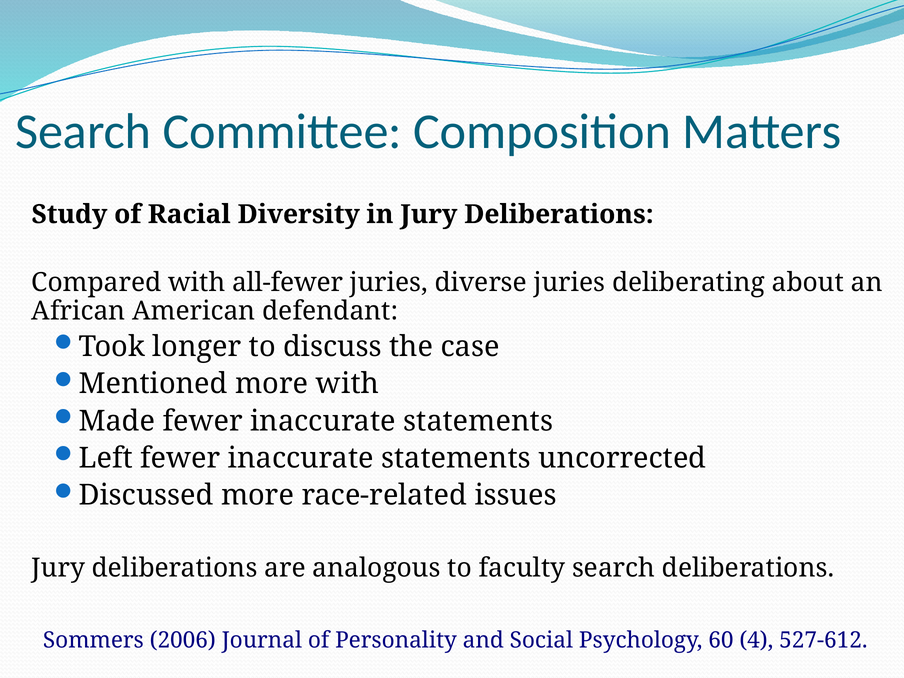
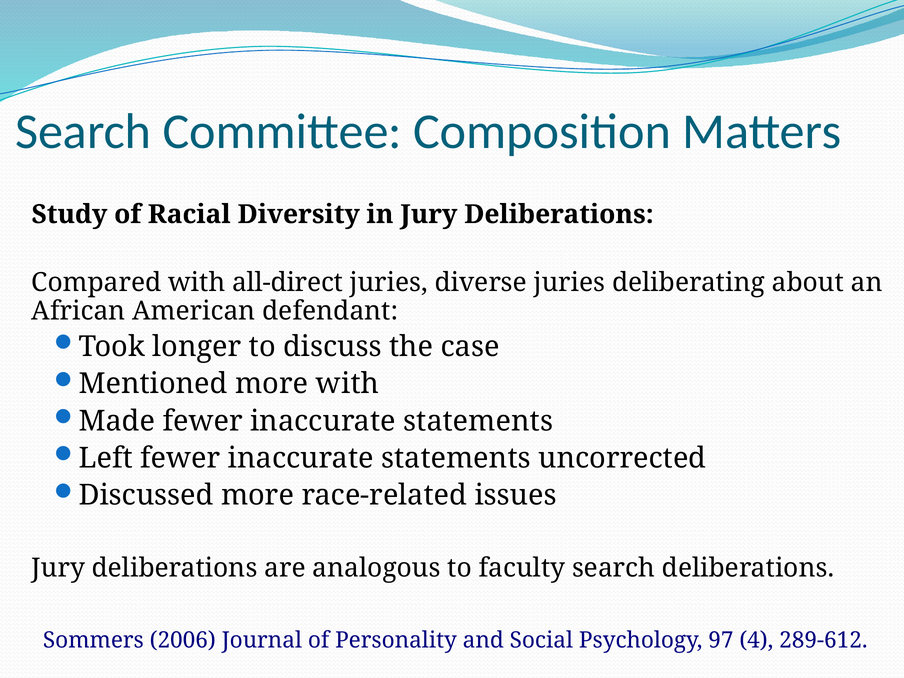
all-fewer: all-fewer -> all-direct (288, 282)
60: 60 -> 97 (721, 640)
527-612: 527-612 -> 289-612 (823, 640)
